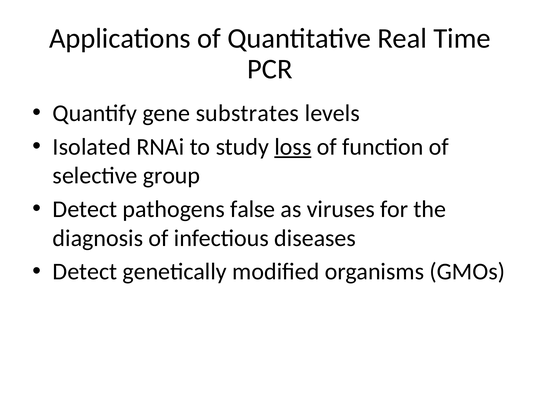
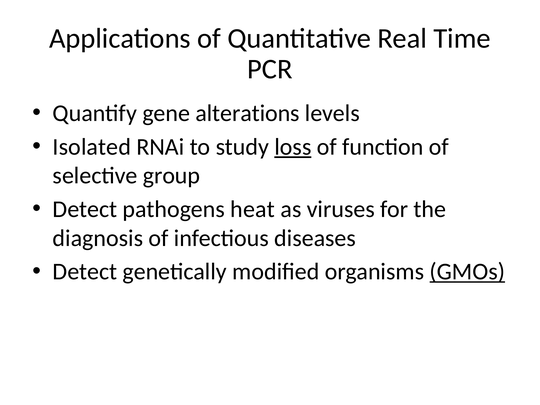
substrates: substrates -> alterations (248, 113)
false: false -> heat (253, 209)
GMOs underline: none -> present (467, 272)
